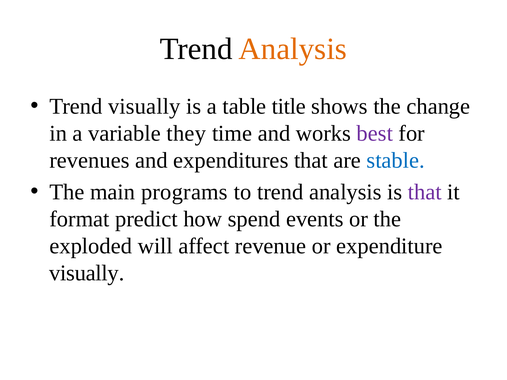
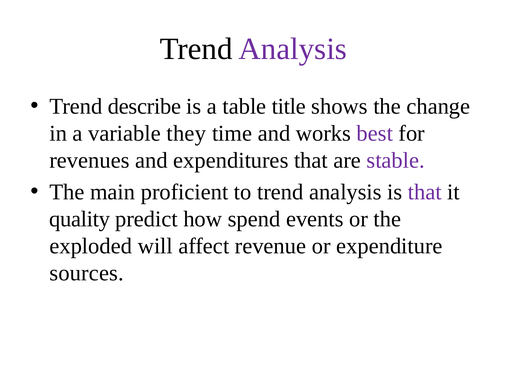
Analysis colour: orange -> purple (293, 49)
Trend visually: visually -> describe (144, 106)
stable colour: blue -> purple (396, 161)
programs: programs -> proficient (185, 192)
format: format -> quality (80, 219)
visually: visually -> sources (87, 273)
